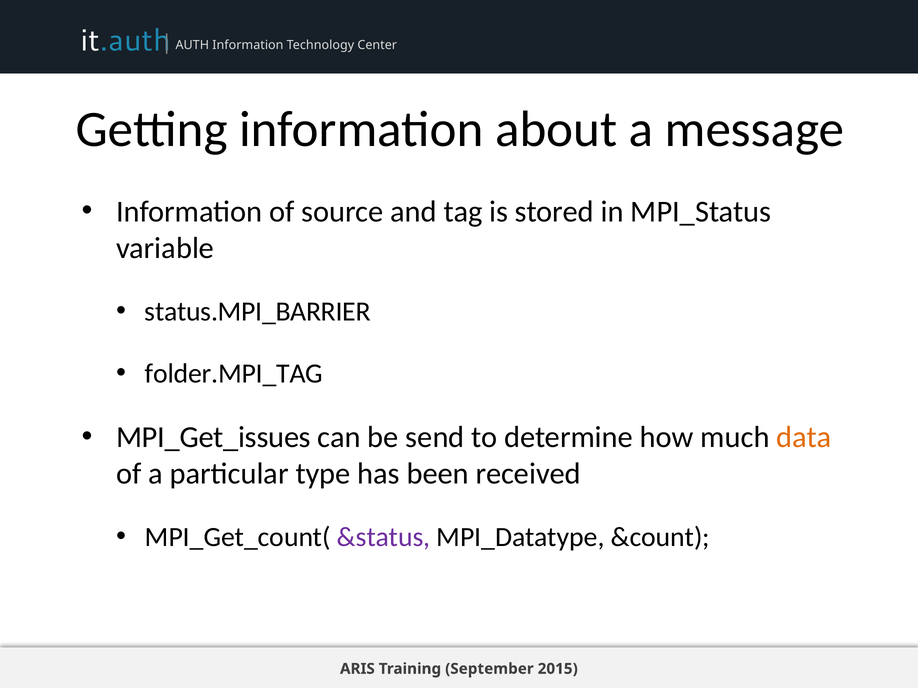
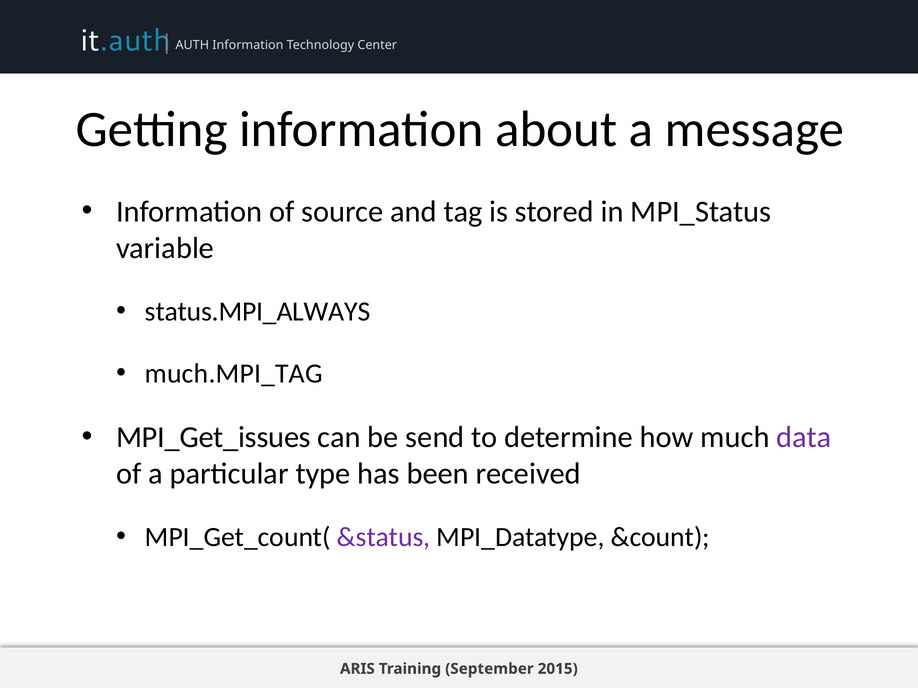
status.MPI_BARRIER: status.MPI_BARRIER -> status.MPI_ALWAYS (258, 312)
folder.MPI_TAG: folder.MPI_TAG -> much.MPI_TAG (234, 374)
data colour: orange -> purple (804, 438)
